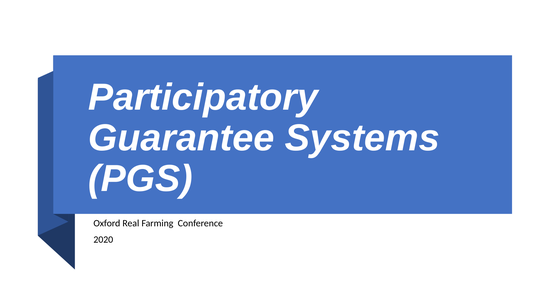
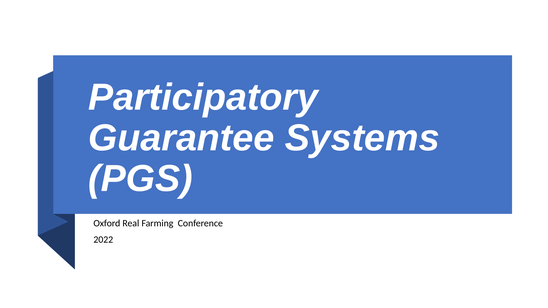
2020: 2020 -> 2022 (103, 240)
